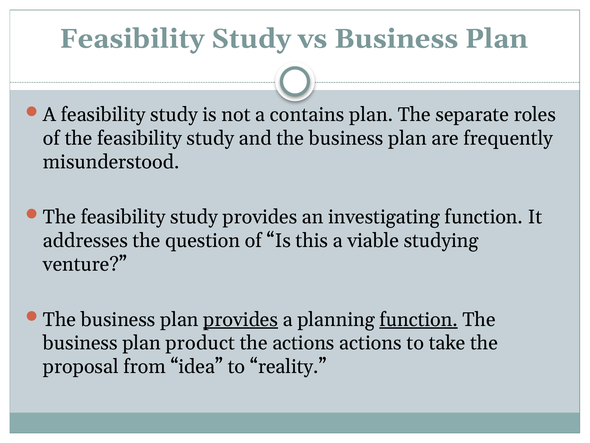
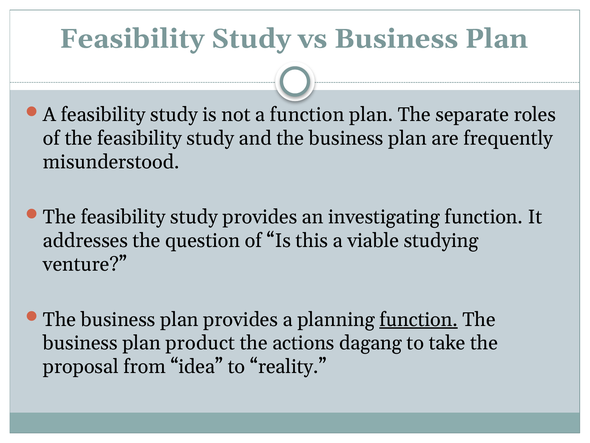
a contains: contains -> function (307, 115)
provides underline: present -> none (241, 319)
actions actions: actions -> dagang (371, 343)
